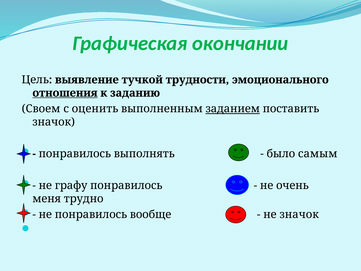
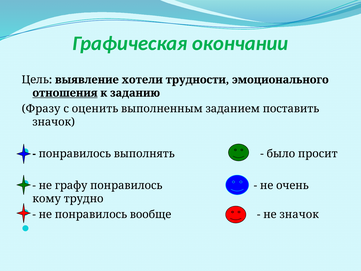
тучкой: тучкой -> хотели (142, 80)
Своем: Своем -> Фразу (41, 109)
заданием underline: present -> none (233, 109)
самым: самым -> просит (318, 154)
меня: меня -> кому (47, 199)
